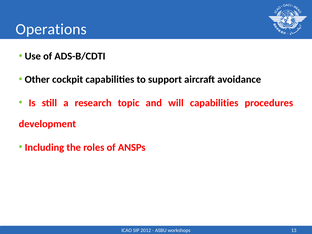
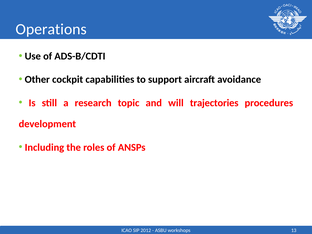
will capabilities: capabilities -> trajectories (214, 103)
